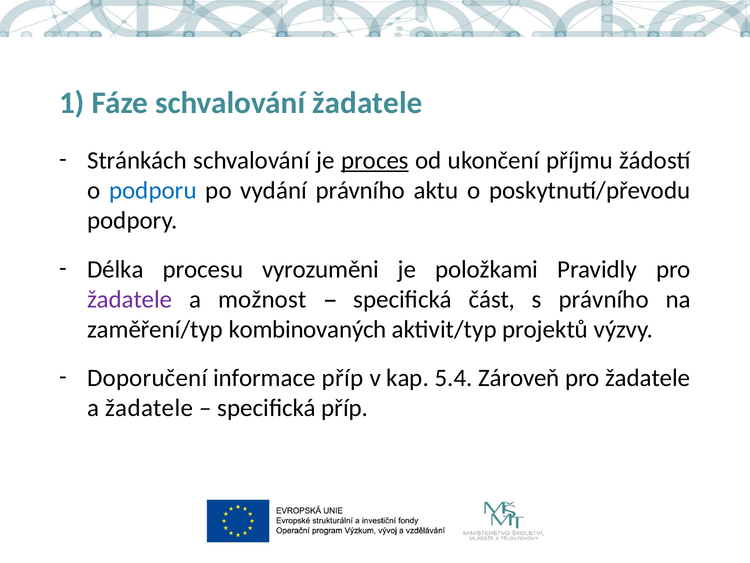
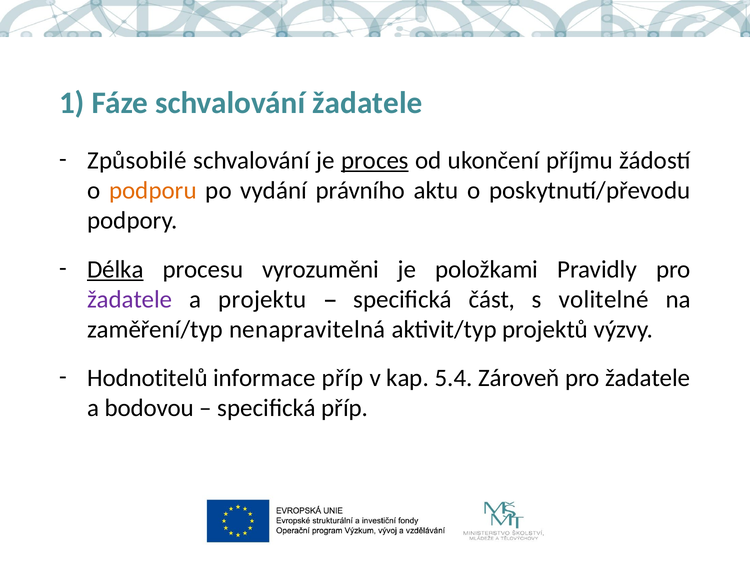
Stránkách: Stránkách -> Způsobilé (137, 160)
podporu colour: blue -> orange (153, 190)
Délka underline: none -> present (115, 269)
možnost: možnost -> projektu (262, 299)
s právního: právního -> volitelné (604, 299)
kombinovaných: kombinovaných -> nenapravitelná (307, 329)
Doporučení: Doporučení -> Hodnotitelů (147, 378)
a žadatele: žadatele -> bodovou (149, 408)
